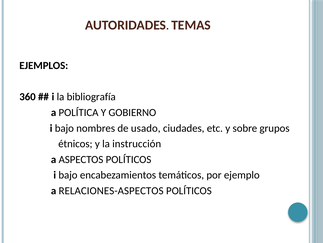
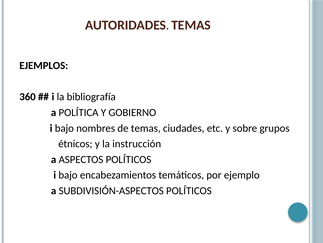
de usado: usado -> temas (146, 128)
RELACIONES-ASPECTOS: RELACIONES-ASPECTOS -> SUBDIVISIÓN-ASPECTOS (111, 190)
